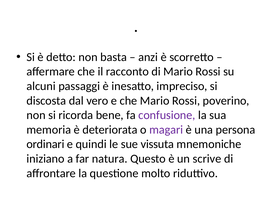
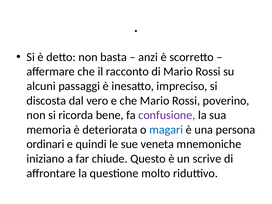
magari colour: purple -> blue (166, 130)
vissuta: vissuta -> veneta (157, 144)
natura: natura -> chiude (110, 159)
